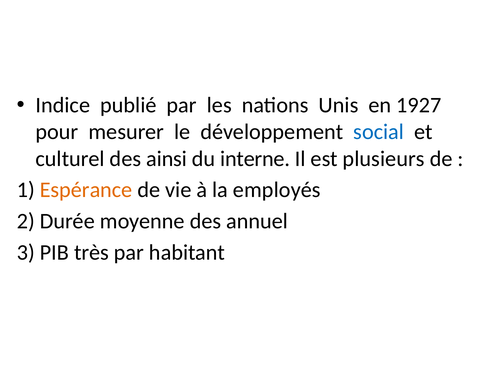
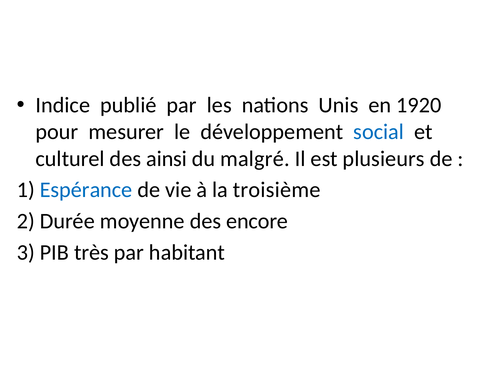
1927: 1927 -> 1920 (419, 105)
interne: interne -> malgré (255, 159)
Espérance colour: orange -> blue (86, 190)
employés: employés -> troisième (277, 190)
annuel: annuel -> encore (257, 221)
